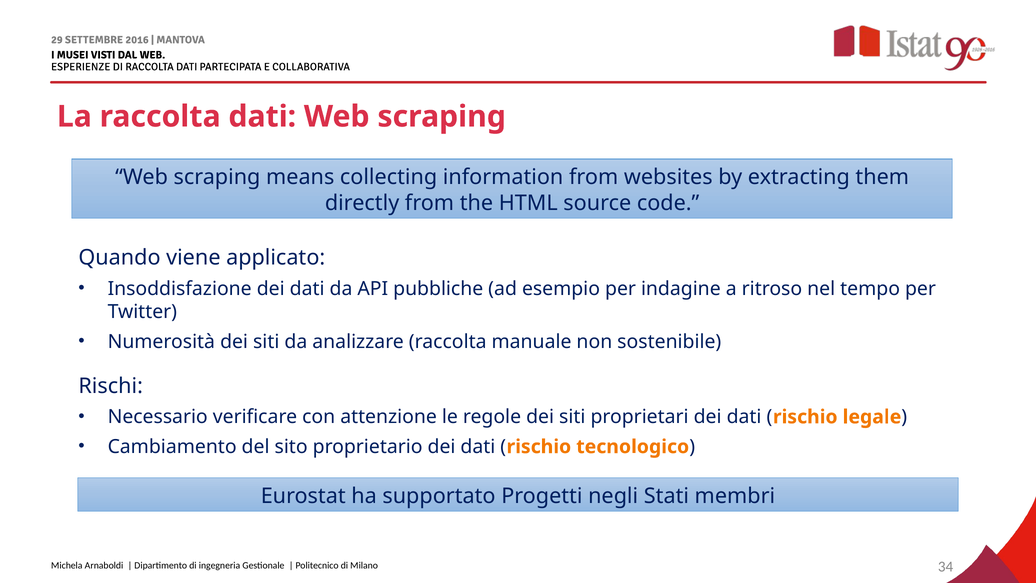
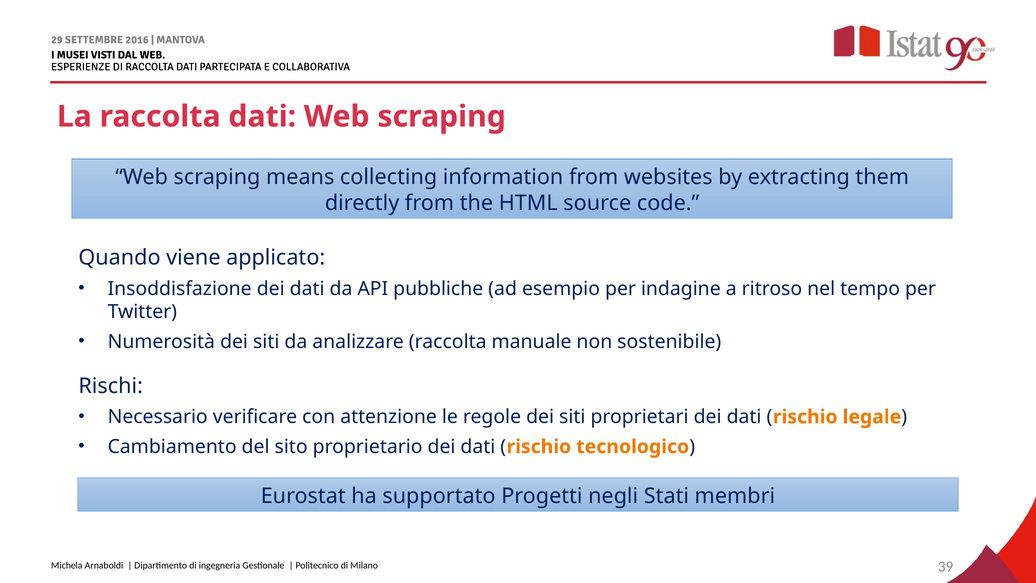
34: 34 -> 39 (946, 567)
